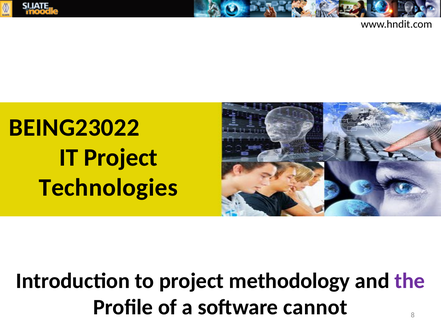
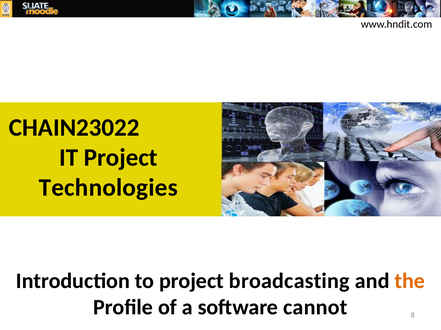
BEING23022: BEING23022 -> CHAIN23022 (74, 128)
methodology: methodology -> broadcasting (289, 282)
the colour: purple -> orange (410, 282)
